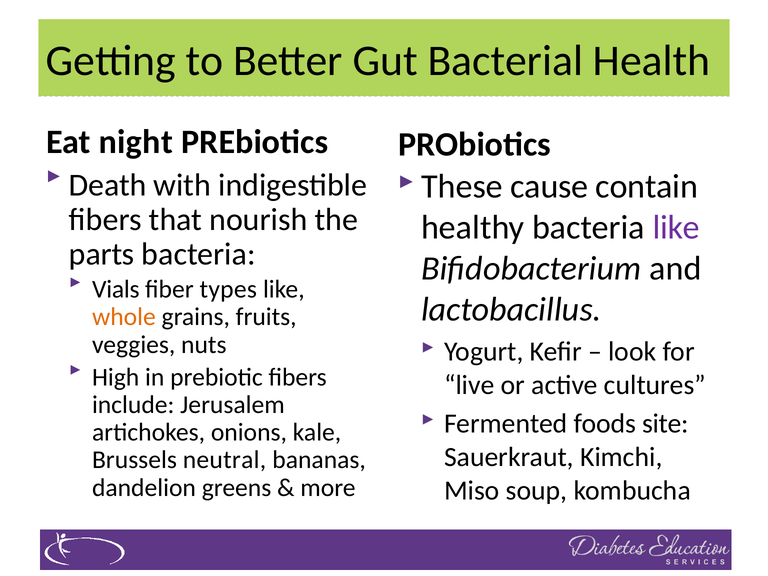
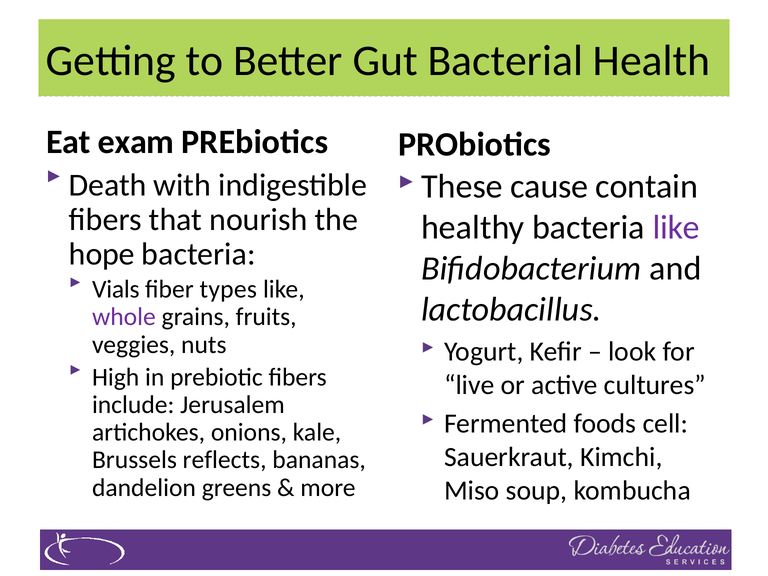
night: night -> exam (136, 142)
parts: parts -> hope (102, 254)
whole colour: orange -> purple (124, 317)
site: site -> cell (665, 424)
neutral: neutral -> reflects (225, 460)
